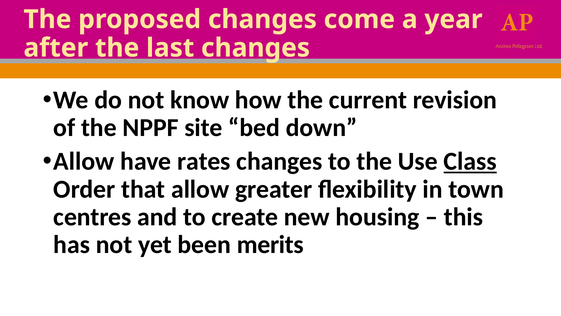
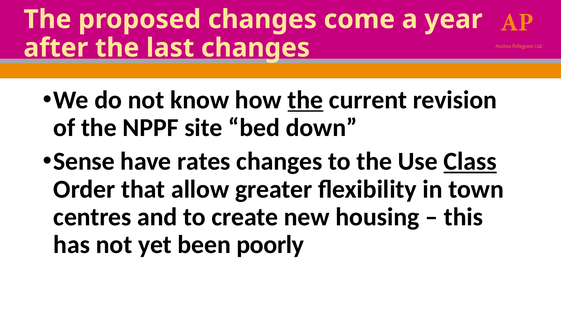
the underline: none -> present (305, 100)
Allow: Allow -> Sense (84, 161)
merits: merits -> poorly (270, 244)
